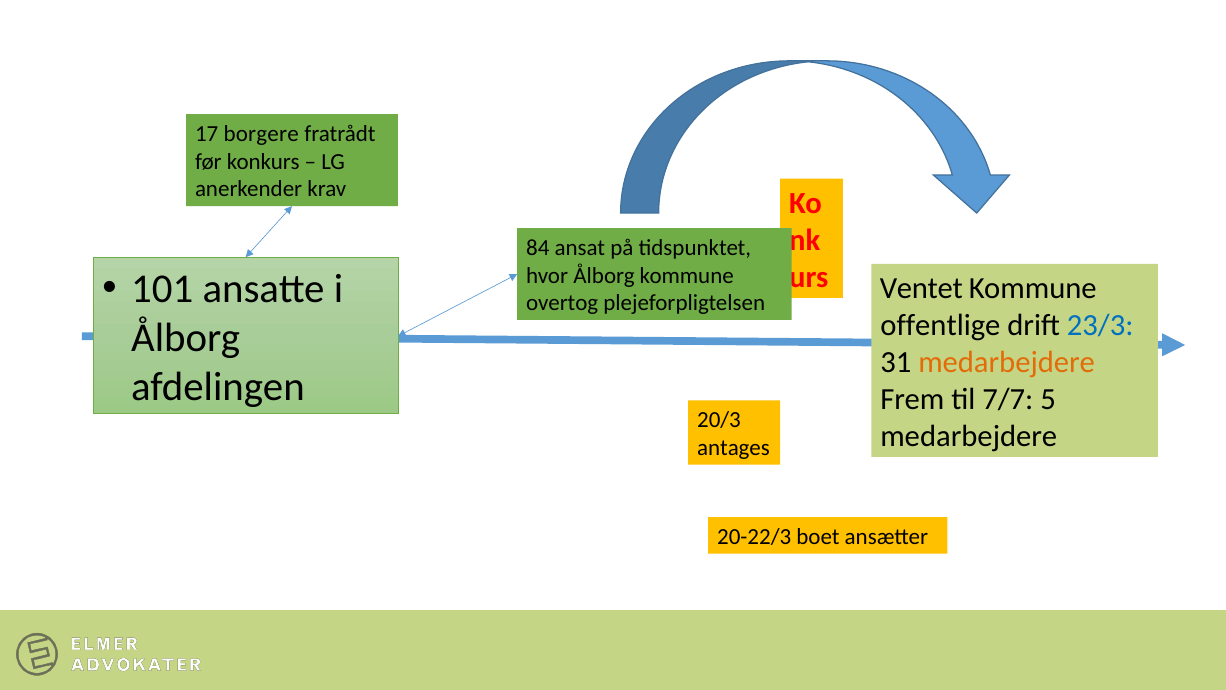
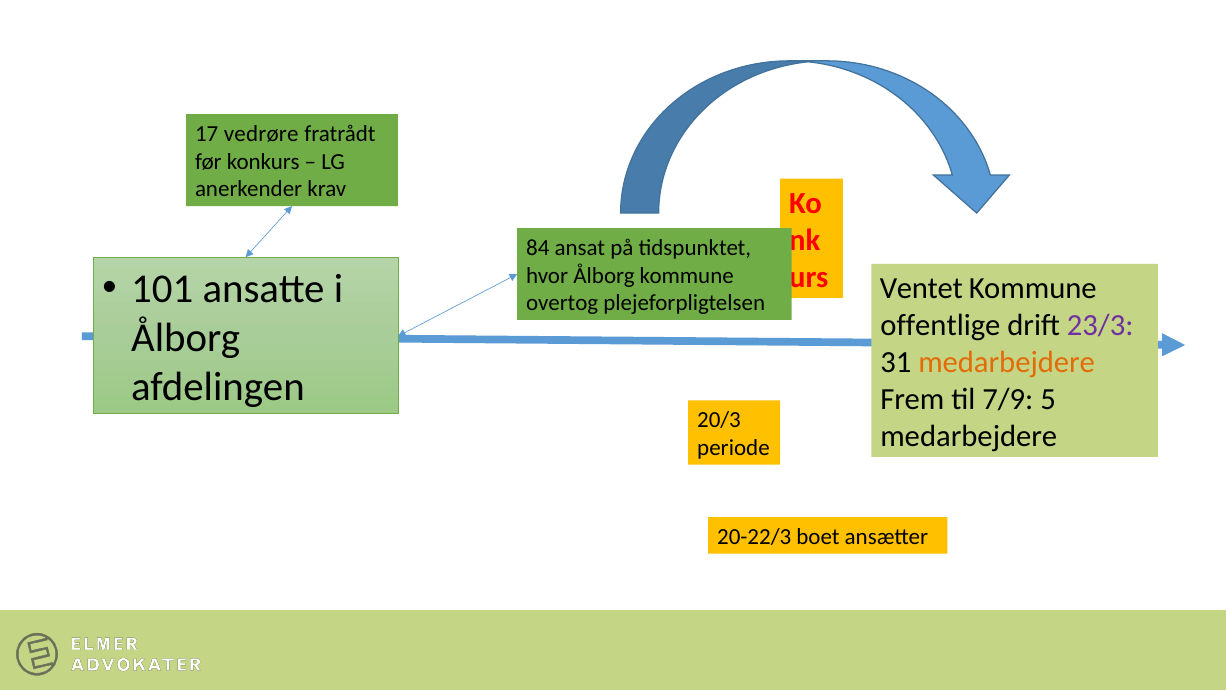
borgere: borgere -> vedrøre (261, 134)
23/3 colour: blue -> purple (1100, 325)
7/7: 7/7 -> 7/9 (1008, 399)
antages: antages -> periode (733, 448)
